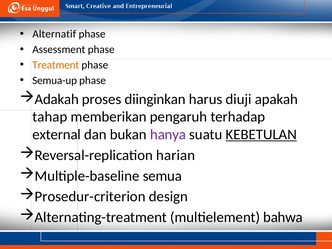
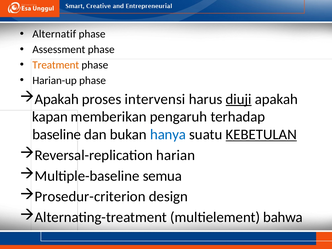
Semua-up: Semua-up -> Harian-up (55, 80)
Adakah: Adakah -> Apakah (57, 99)
diinginkan: diinginkan -> intervensi (155, 99)
diuji underline: none -> present (239, 99)
tahap: tahap -> kapan (50, 117)
external: external -> baseline (57, 135)
hanya colour: purple -> blue (168, 135)
